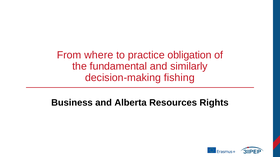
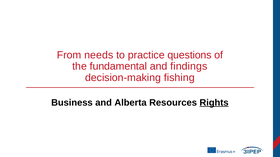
where: where -> needs (99, 55)
obligation: obligation -> questions (190, 55)
similarly: similarly -> findings (189, 67)
Rights underline: none -> present (214, 103)
